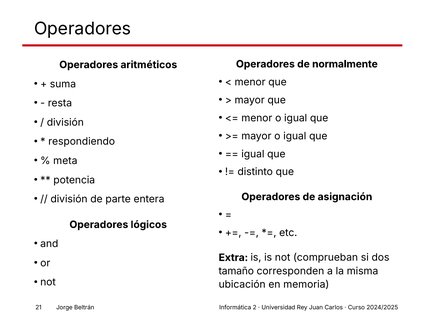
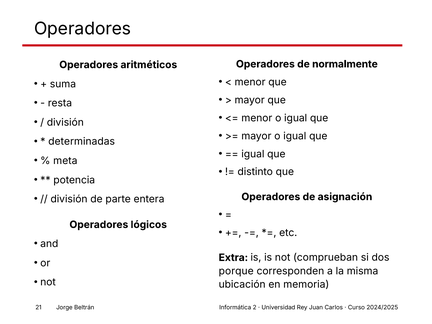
respondiendo: respondiendo -> determinadas (82, 142)
tamaño: tamaño -> porque (236, 271)
